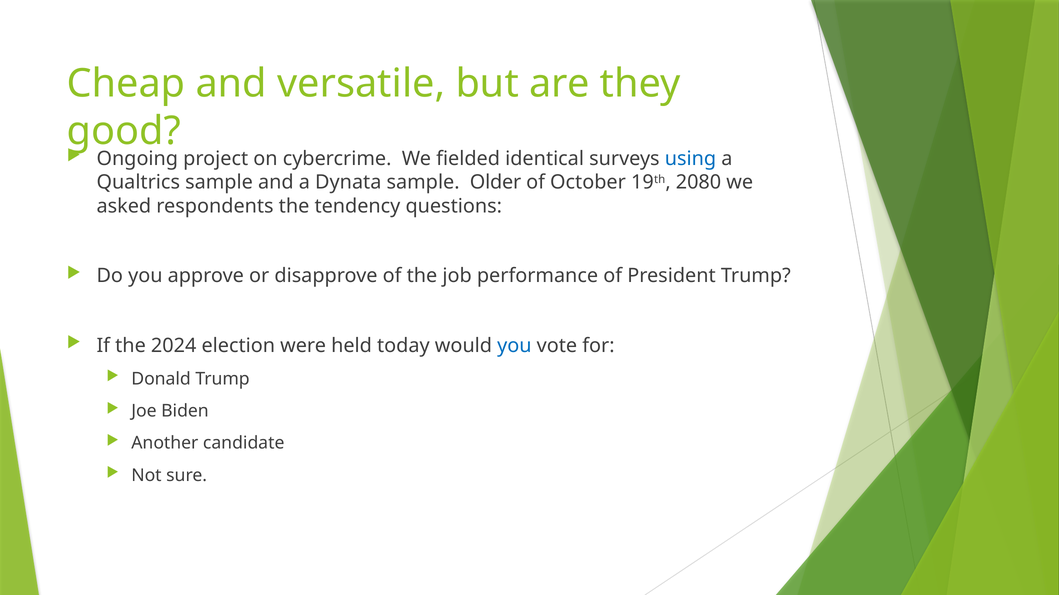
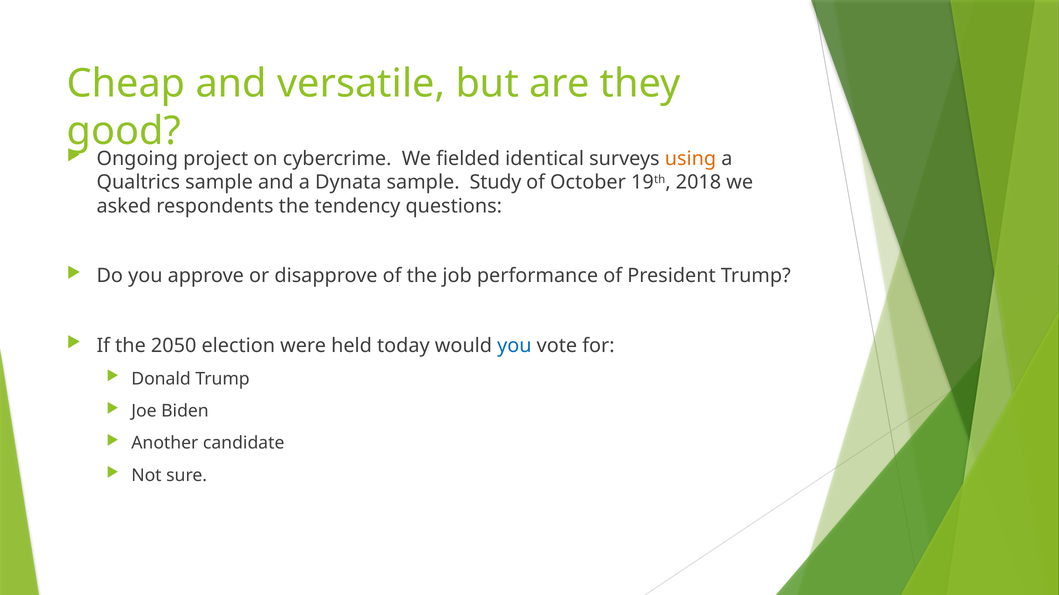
using colour: blue -> orange (690, 159)
Older: Older -> Study (496, 183)
2080: 2080 -> 2018 (699, 183)
2024: 2024 -> 2050 (174, 346)
